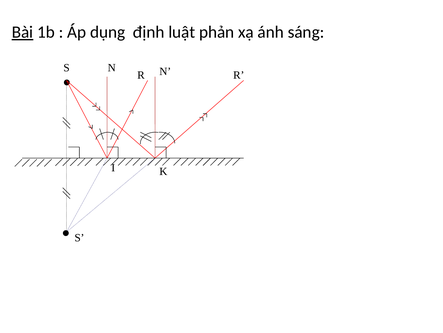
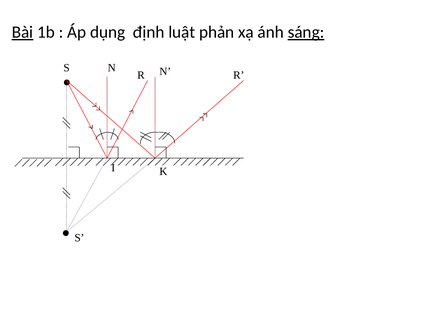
sáng underline: none -> present (306, 32)
